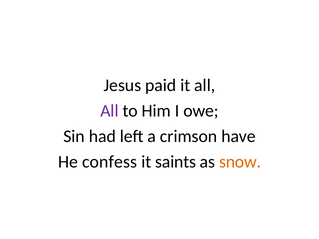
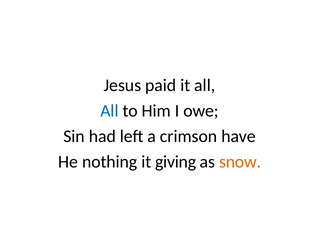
All colour: purple -> blue (109, 111)
confess: confess -> nothing (110, 162)
saints: saints -> giving (176, 162)
